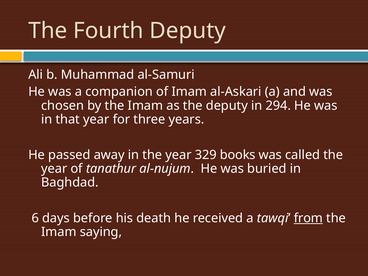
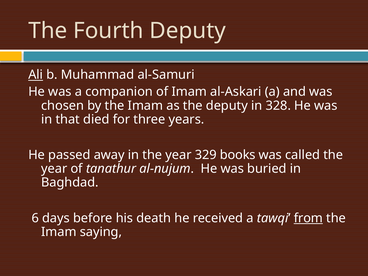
Ali underline: none -> present (36, 75)
294: 294 -> 328 (278, 106)
that year: year -> died (96, 119)
